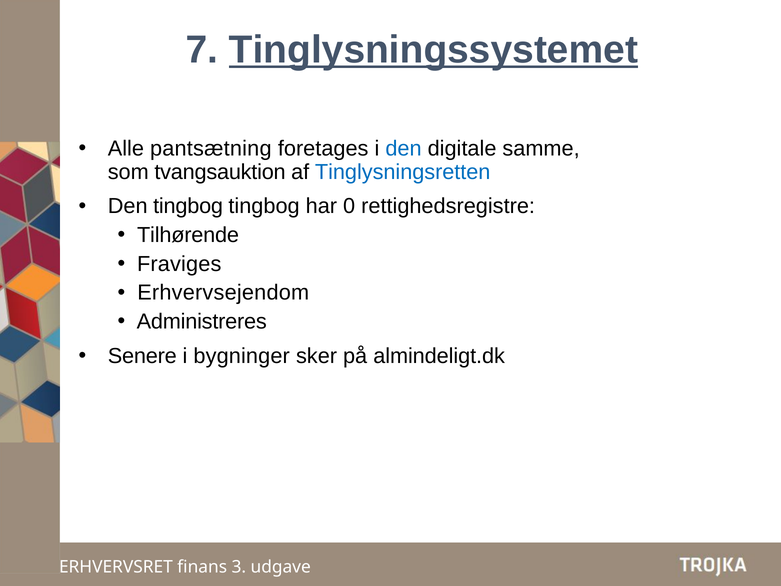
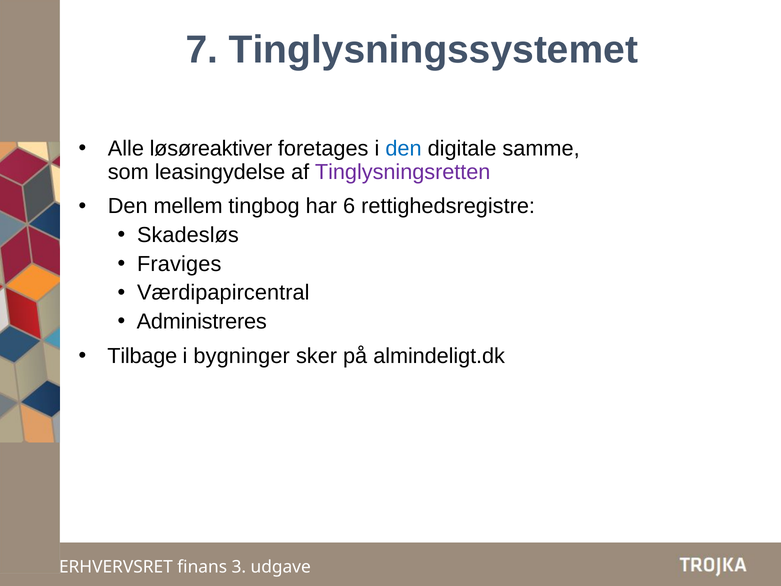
Tinglysningssystemet underline: present -> none (433, 50)
pantsætning: pantsætning -> løsøreaktiver (211, 148)
tvangsauktion: tvangsauktion -> leasingydelse (220, 172)
Tinglysningsretten colour: blue -> purple (403, 172)
Den tingbog: tingbog -> mellem (188, 206)
0: 0 -> 6 (349, 206)
Tilhørende: Tilhørende -> Skadesløs (188, 235)
Erhvervsejendom: Erhvervsejendom -> Værdipapircentral (223, 293)
Senere: Senere -> Tilbage (142, 356)
